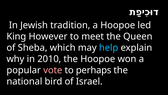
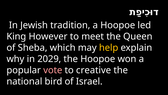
help colour: light blue -> yellow (109, 47)
2010: 2010 -> 2029 (49, 59)
perhaps: perhaps -> creative (94, 70)
